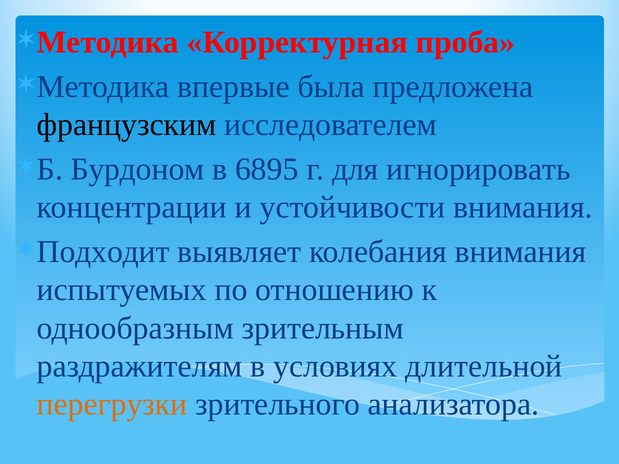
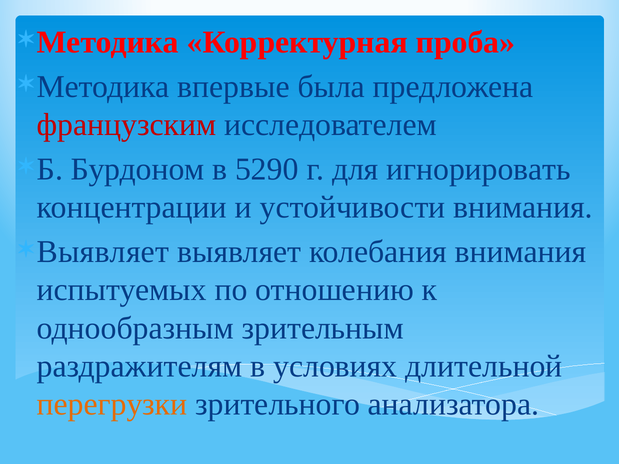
французским colour: black -> red (127, 125)
6895: 6895 -> 5290 (267, 169)
Подходит: Подходит -> Выявляет (103, 252)
